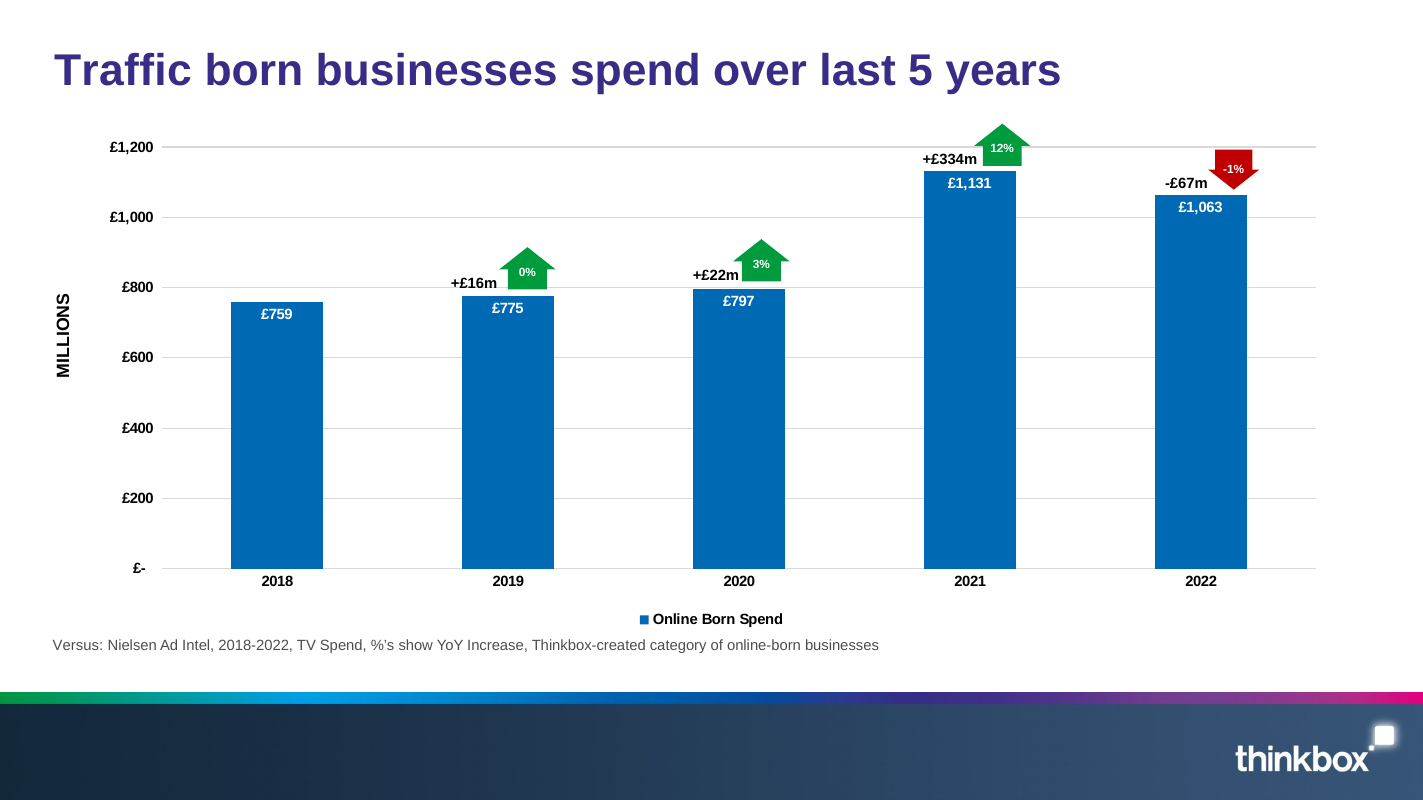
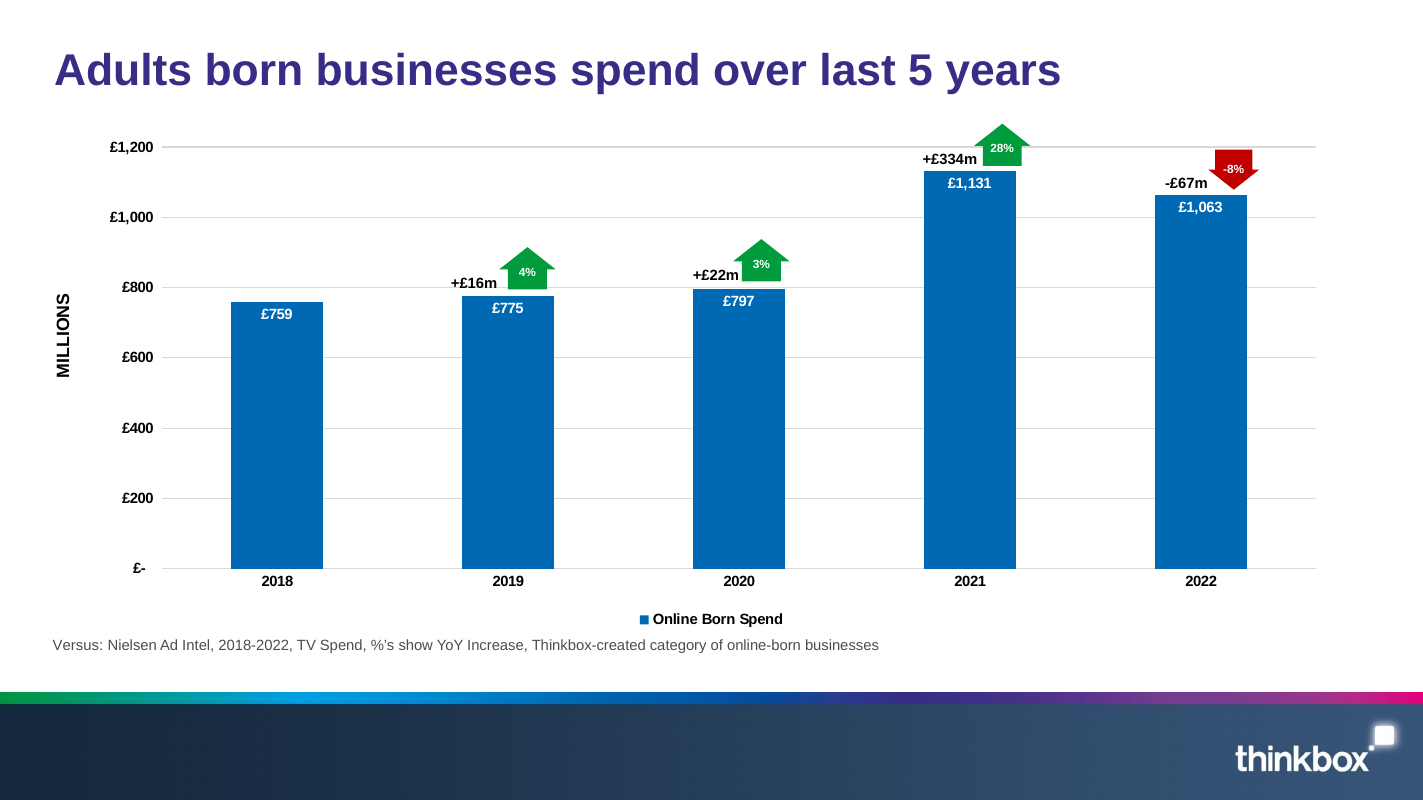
Traffic: Traffic -> Adults (123, 71)
12%: 12% -> 28% (1002, 149)
-1%: -1% -> -8% (1234, 169)
0%: 0% -> 4% (527, 272)
